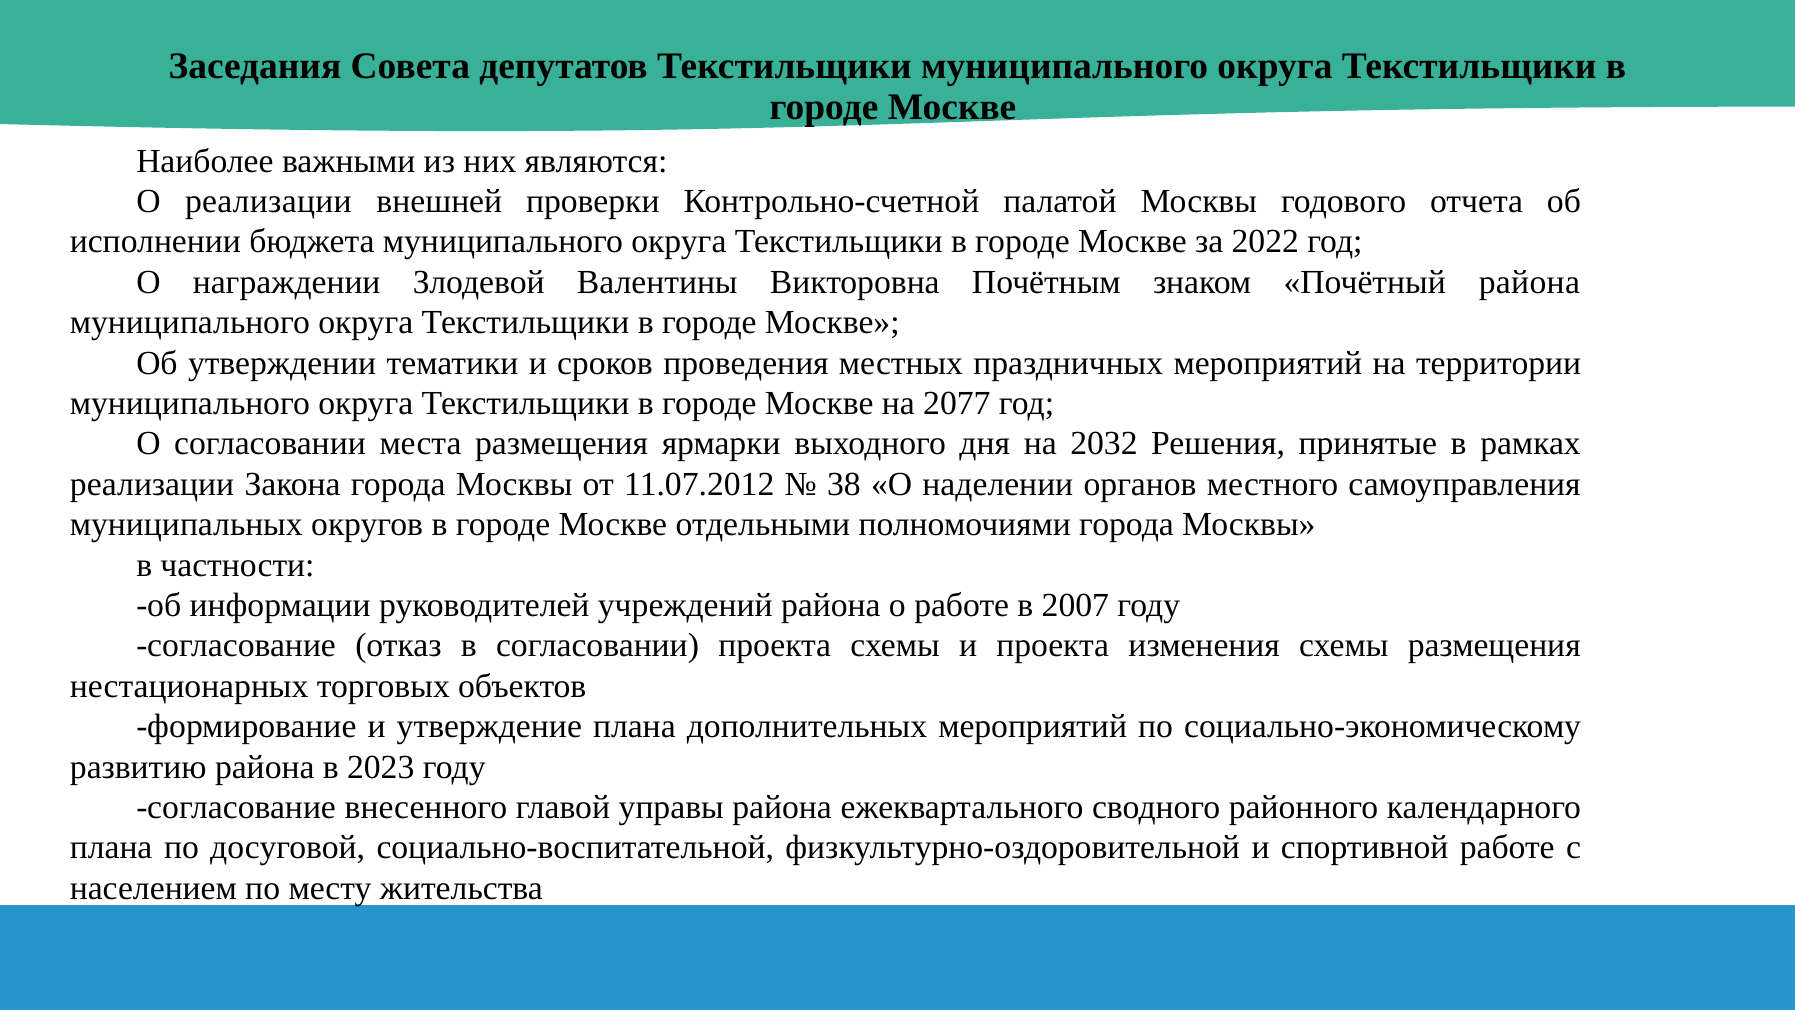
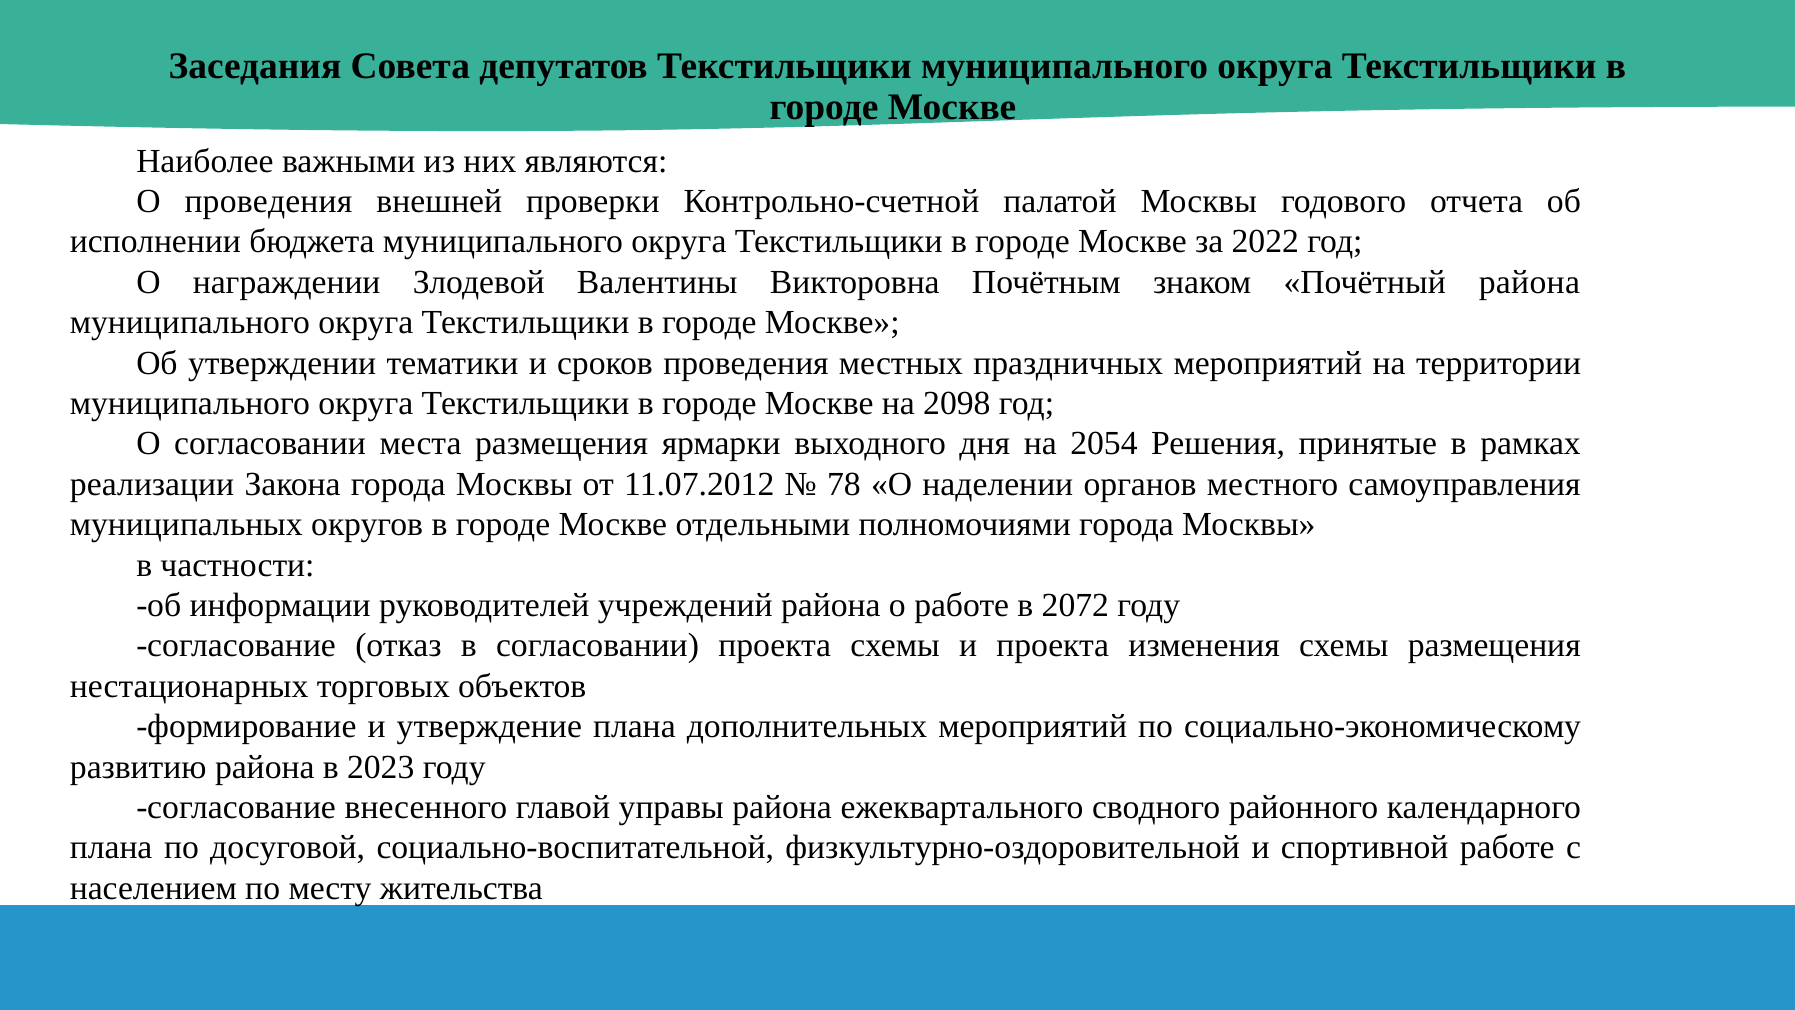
О реализации: реализации -> проведения (268, 201)
2077: 2077 -> 2098 (957, 403)
2032: 2032 -> 2054 (1104, 444)
38: 38 -> 78 (844, 484)
2007: 2007 -> 2072 (1075, 605)
